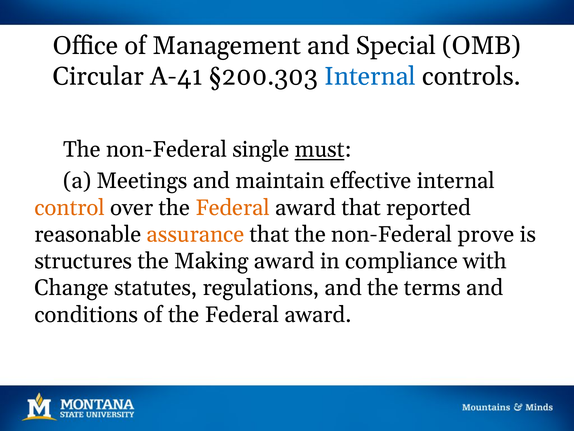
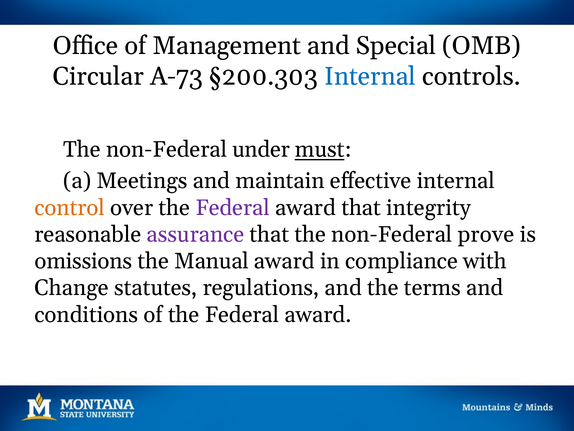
A-41: A-41 -> A-73 (177, 76)
single: single -> under (261, 149)
Federal colour: orange -> purple (233, 207)
reported: reported -> integrity (429, 207)
assurance colour: orange -> purple (195, 234)
structures: structures -> omissions (83, 261)
Making: Making -> Manual (211, 261)
